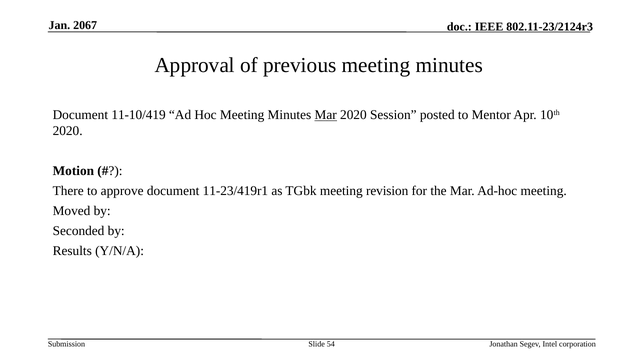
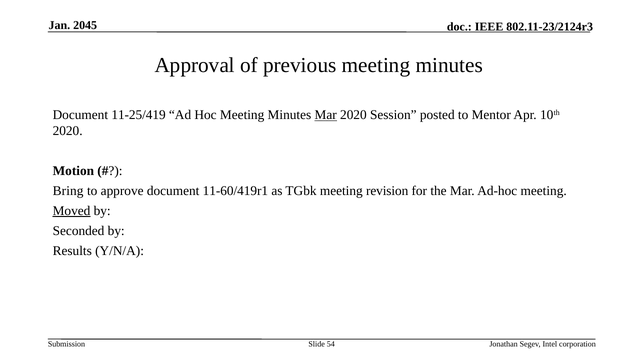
2067: 2067 -> 2045 (85, 25)
11-10/419: 11-10/419 -> 11-25/419 (139, 115)
There: There -> Bring (68, 191)
11-23/419r1: 11-23/419r1 -> 11-60/419r1 (235, 191)
Moved underline: none -> present (72, 211)
